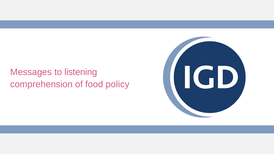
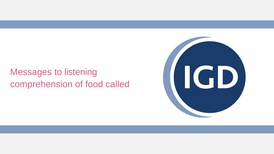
policy: policy -> called (118, 84)
